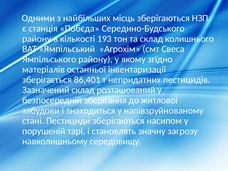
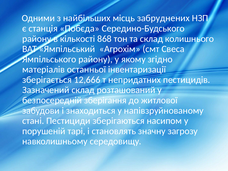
місць зберігаються: зберігаються -> забруднених (163, 18)
193: 193 -> 868 (104, 39)
86,401: 86,401 -> 12,666 (87, 80)
